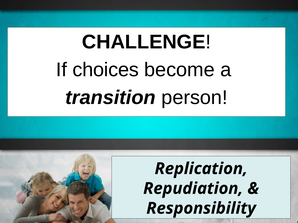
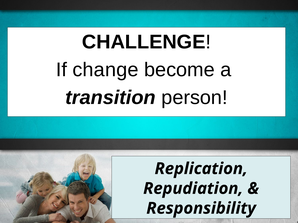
choices: choices -> change (105, 70)
